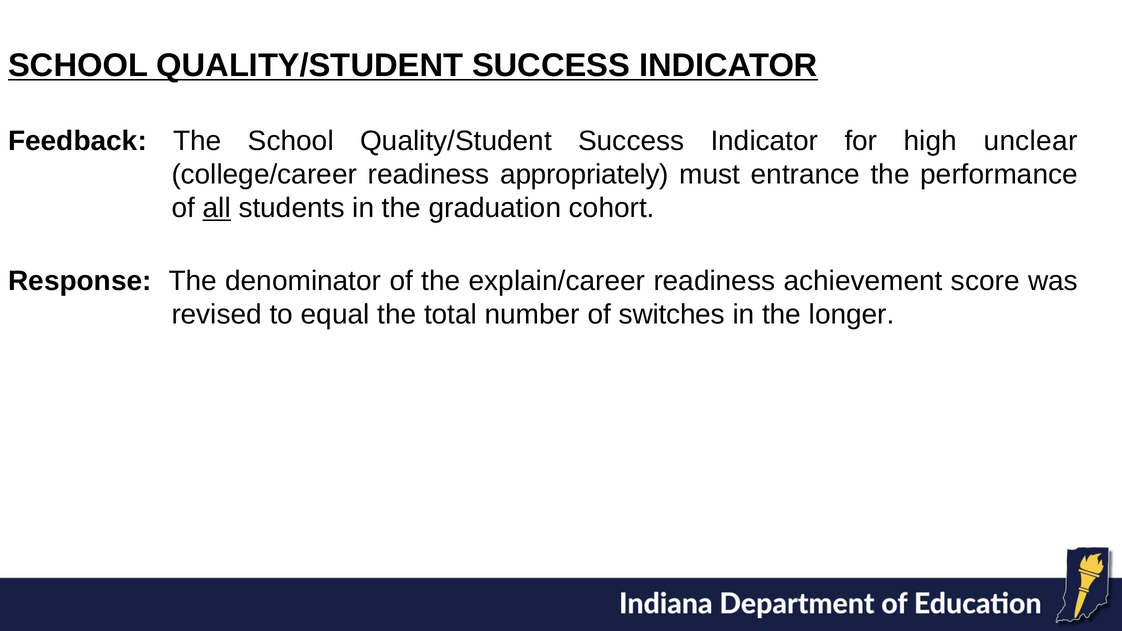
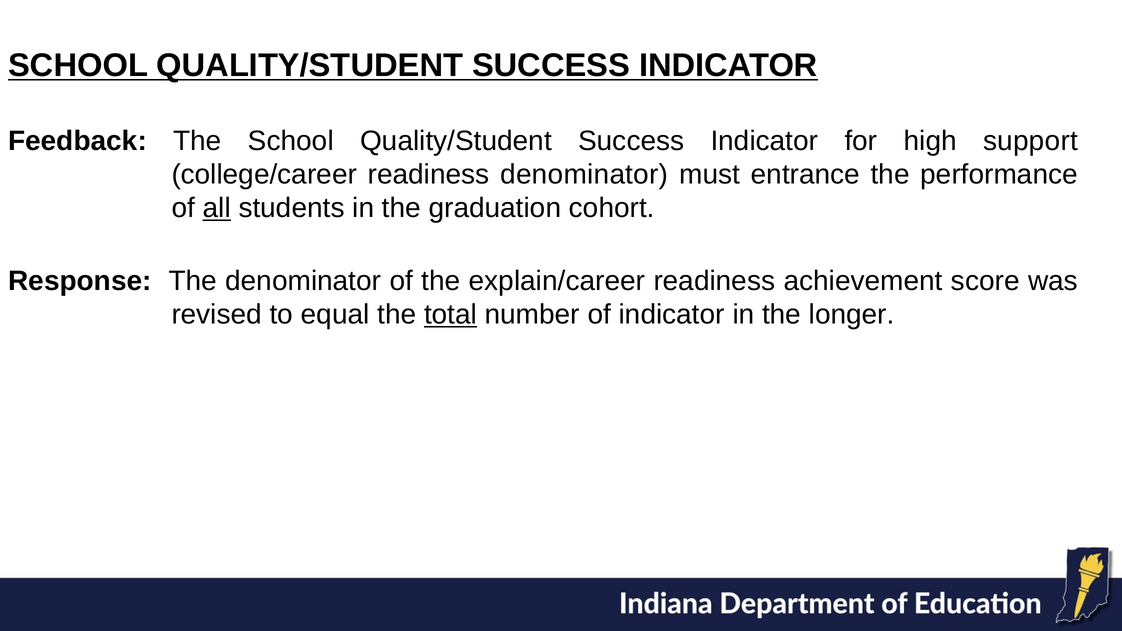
unclear: unclear -> support (1031, 141)
readiness appropriately: appropriately -> denominator (584, 174)
total underline: none -> present (450, 315)
of switches: switches -> indicator (672, 315)
